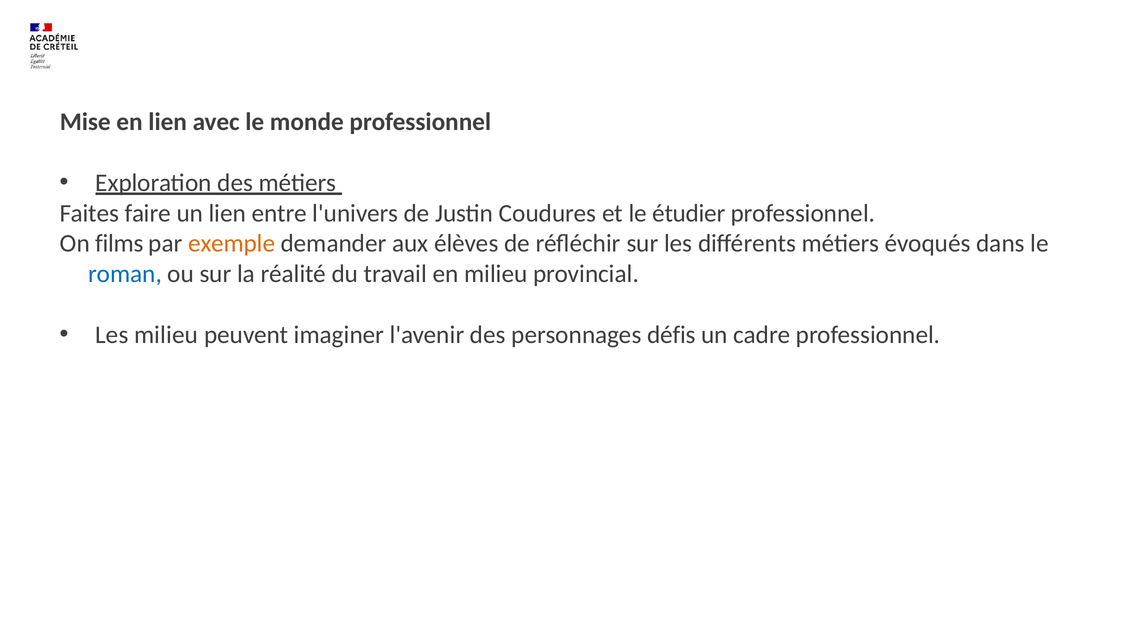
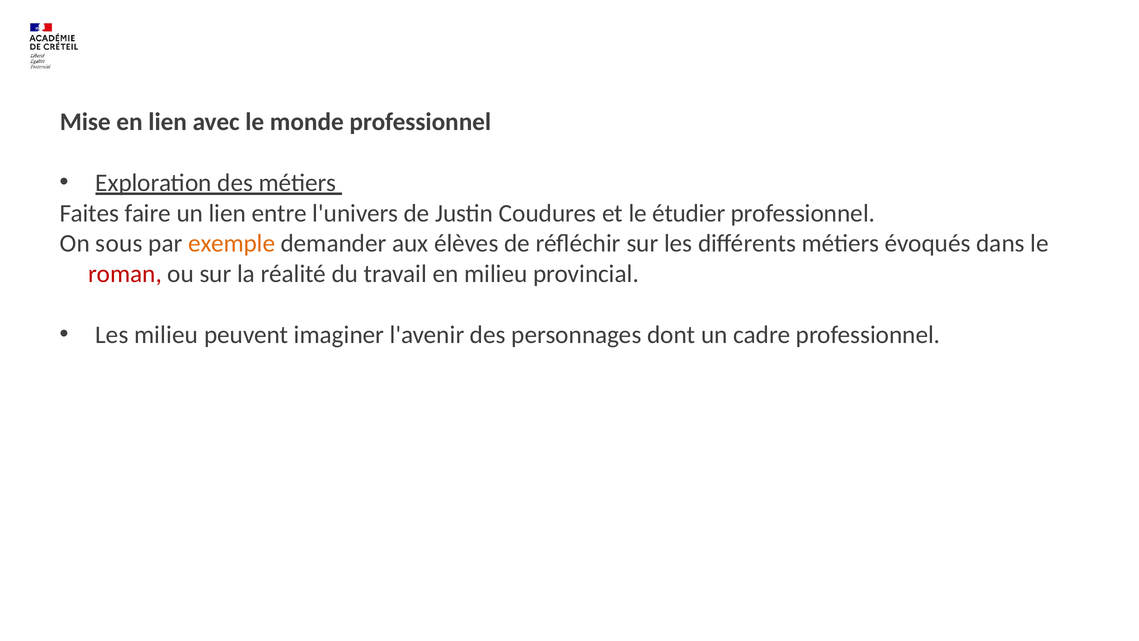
films: films -> sous (119, 243)
roman colour: blue -> red (125, 274)
défis: défis -> dont (671, 335)
